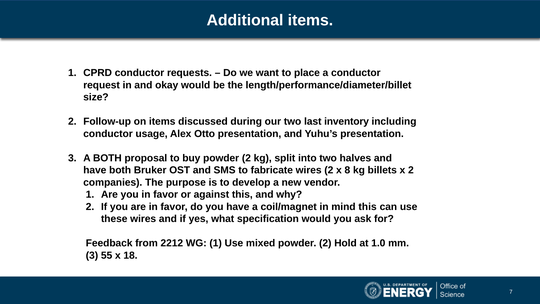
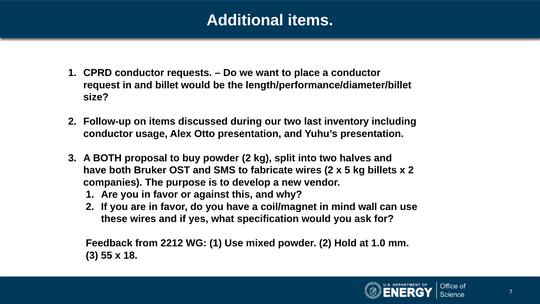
okay: okay -> billet (167, 85)
8: 8 -> 5 (347, 170)
mind this: this -> wall (368, 207)
